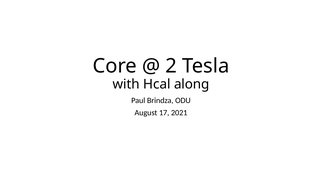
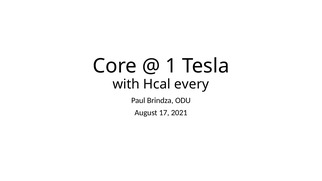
2: 2 -> 1 (171, 66)
along: along -> every (192, 84)
